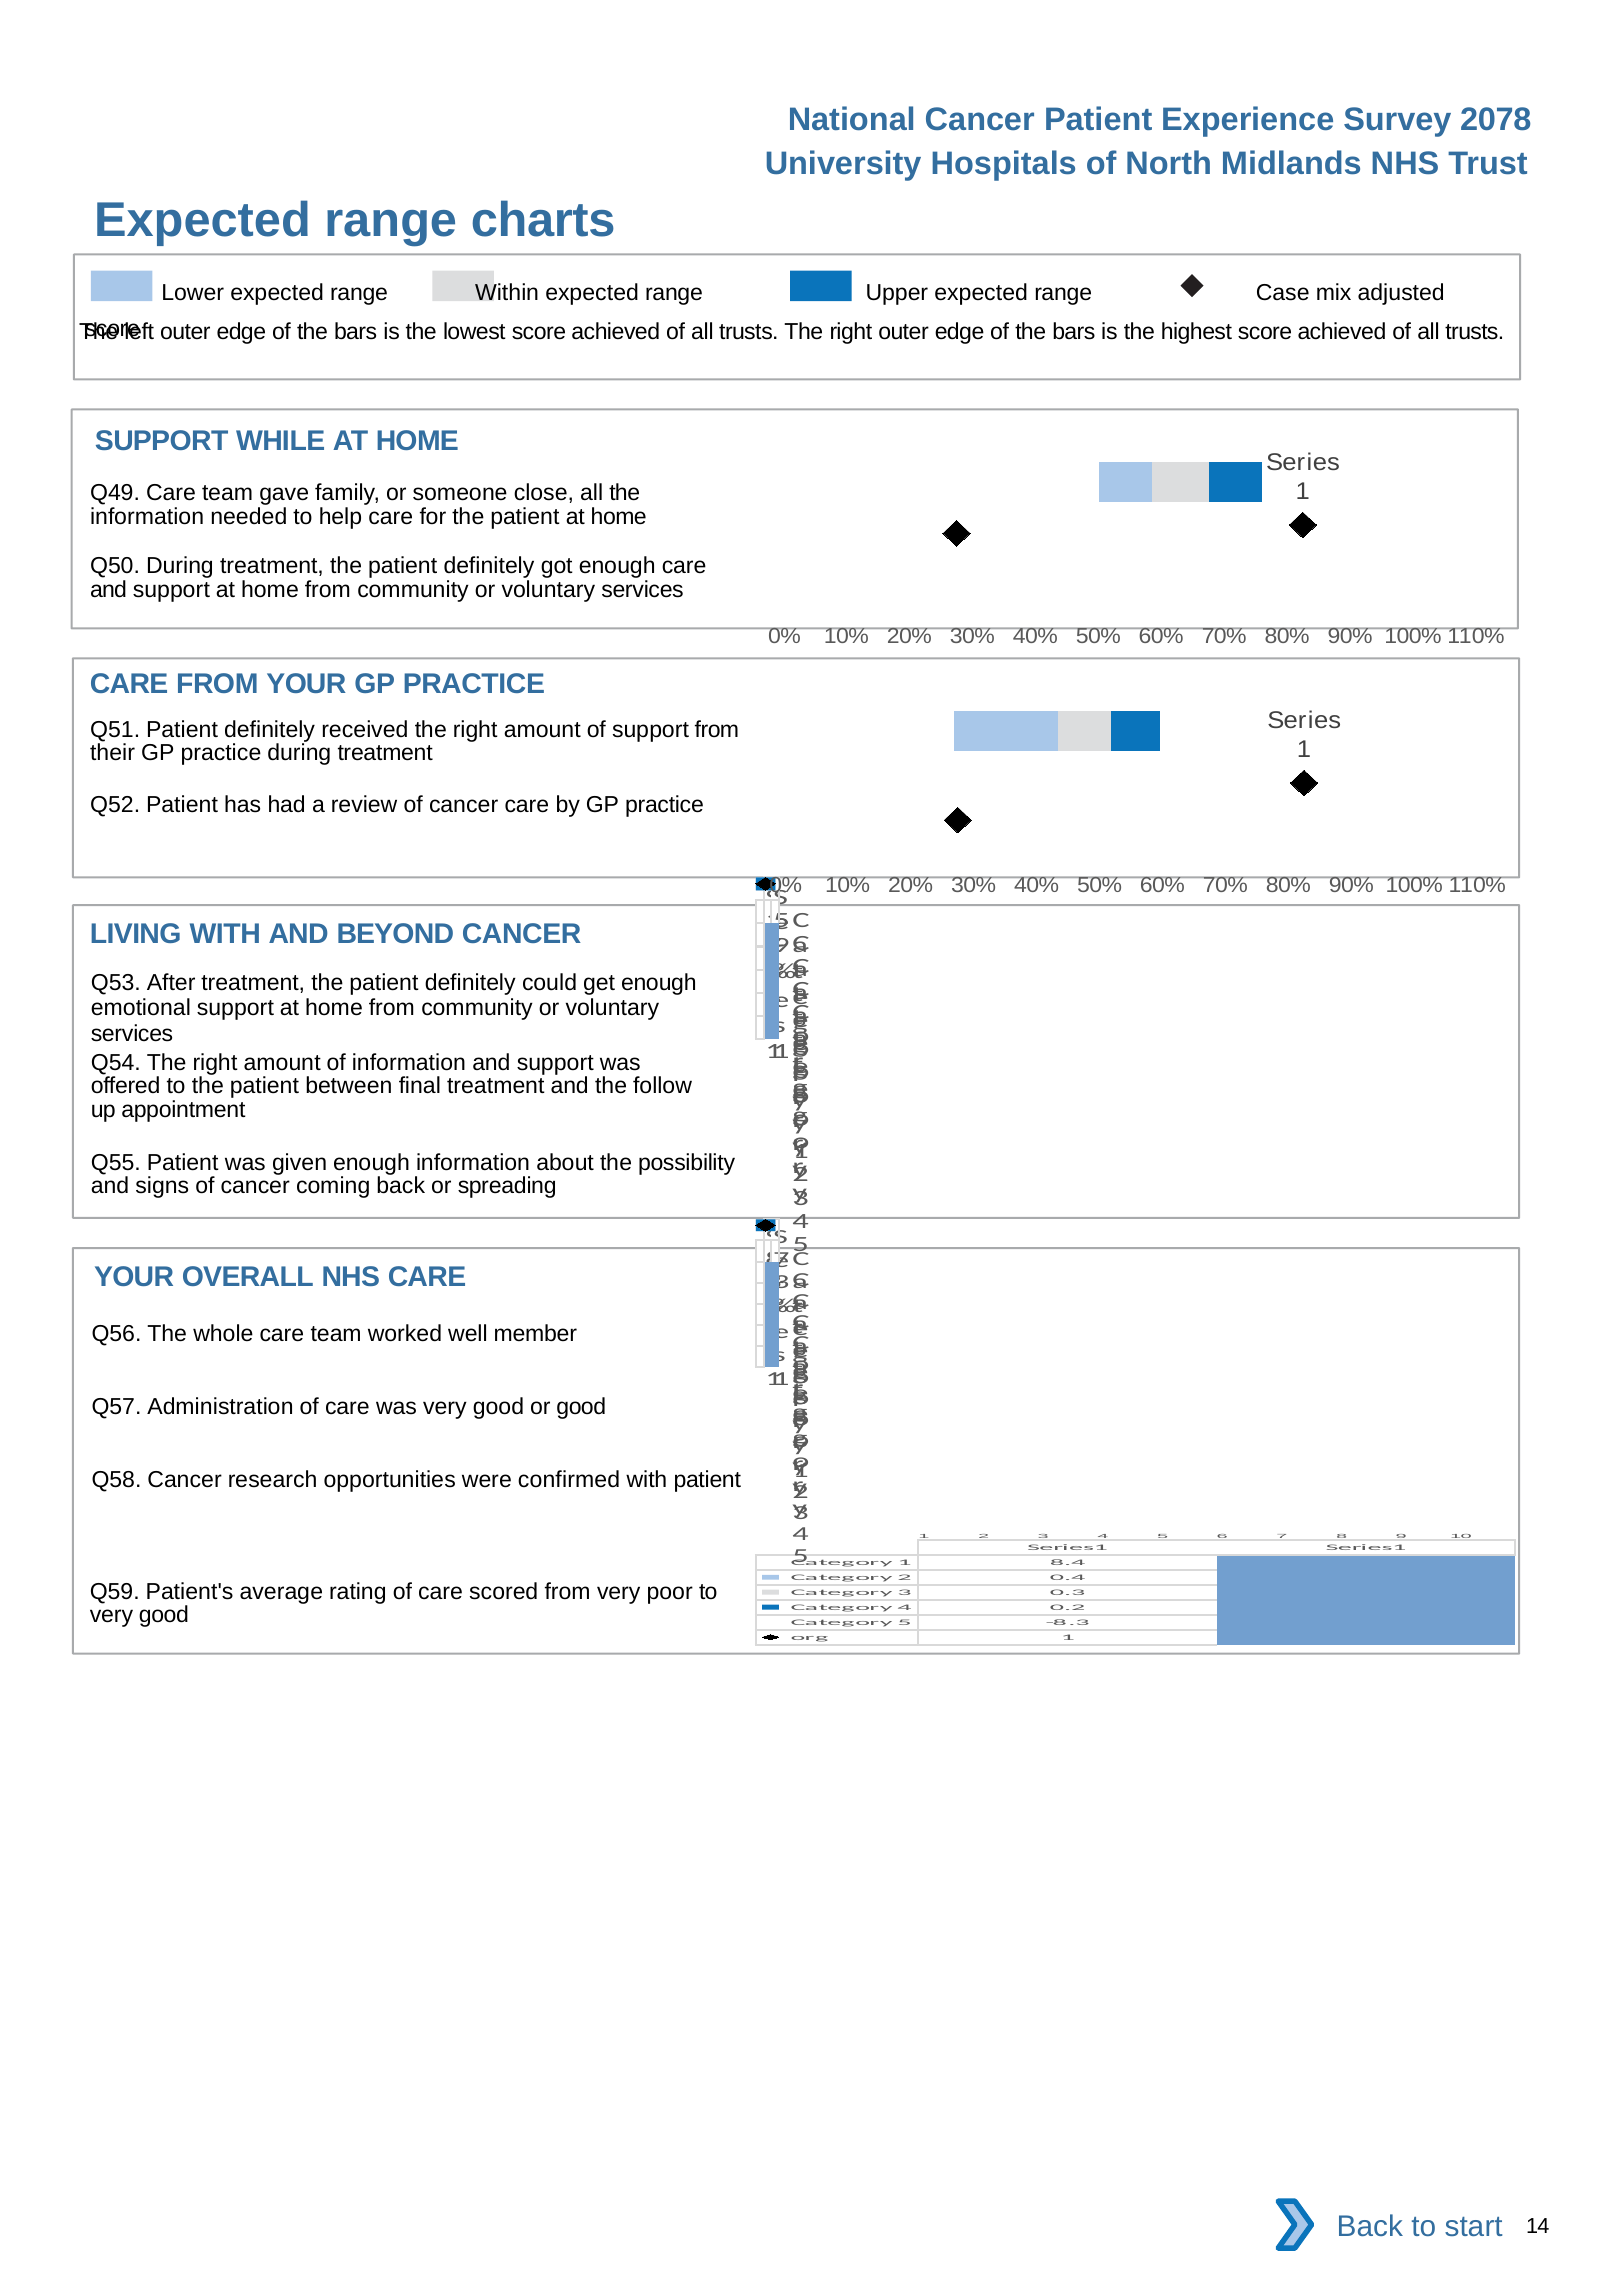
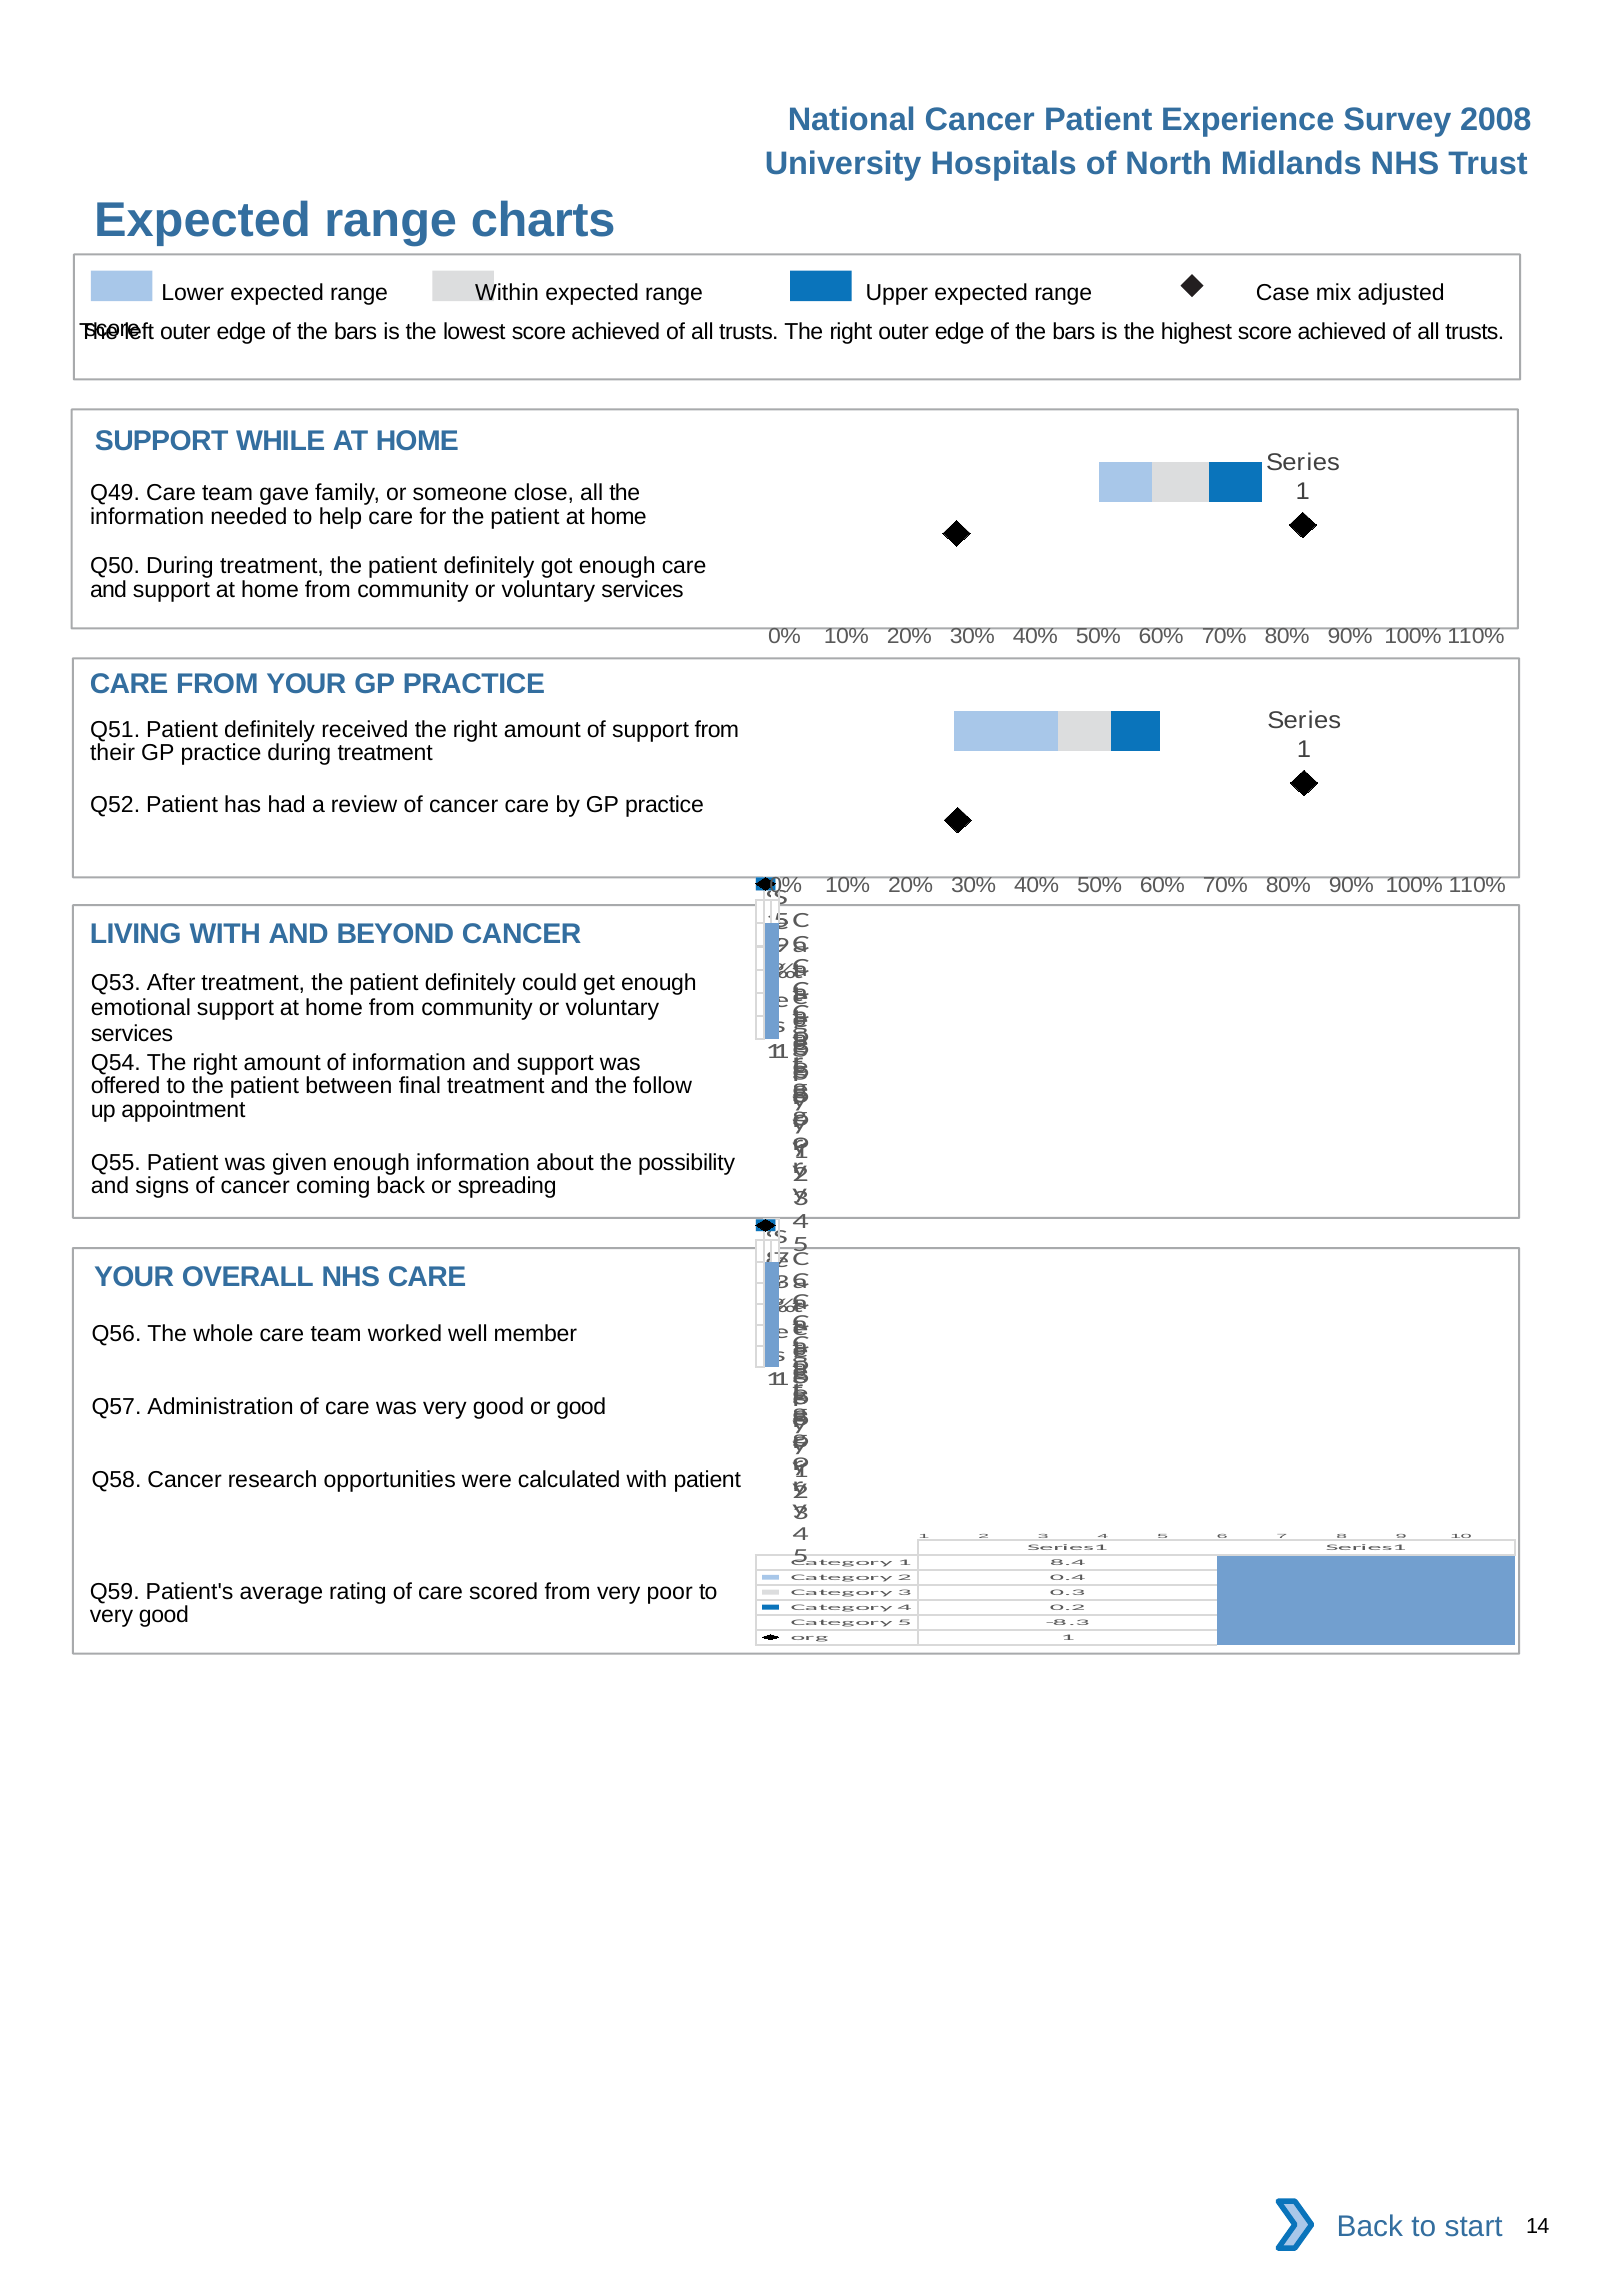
2078: 2078 -> 2008 (1496, 120)
confirmed: confirmed -> calculated (569, 1479)
